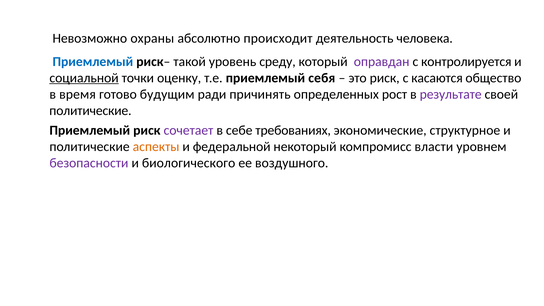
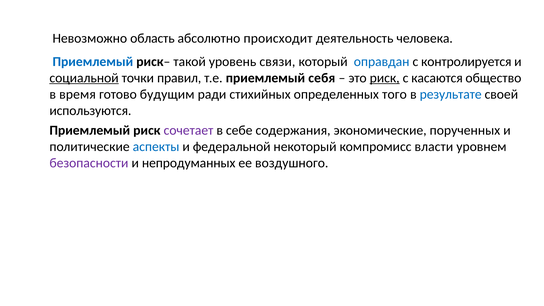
охраны: охраны -> область (152, 38)
среду: среду -> связи (277, 62)
оправдан colour: purple -> blue (382, 62)
оценку: оценку -> правил (179, 78)
риск underline: none -> present (385, 78)
причинять: причинять -> стихийных (260, 94)
рост: рост -> того (394, 94)
результате colour: purple -> blue (451, 94)
политические: политические -> используются (90, 111)
требованиях: требованиях -> содержания (293, 130)
структурное: структурное -> порученных (465, 130)
аспекты colour: orange -> blue (156, 147)
биологического: биологического -> непродуманных (189, 163)
